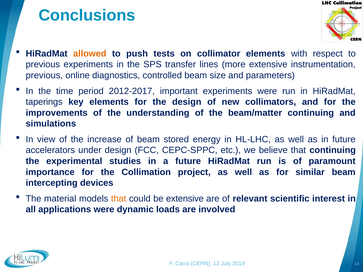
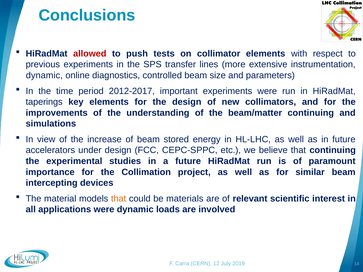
allowed colour: orange -> red (90, 54)
previous: previous -> dynamic (44, 75)
be extensive: extensive -> materials (185, 199)
